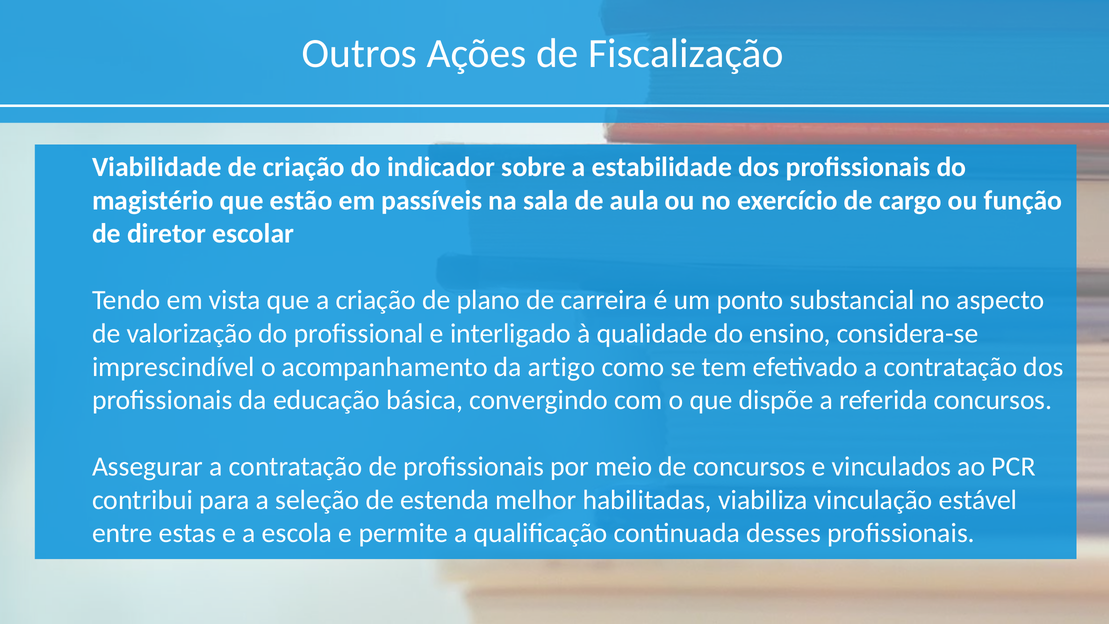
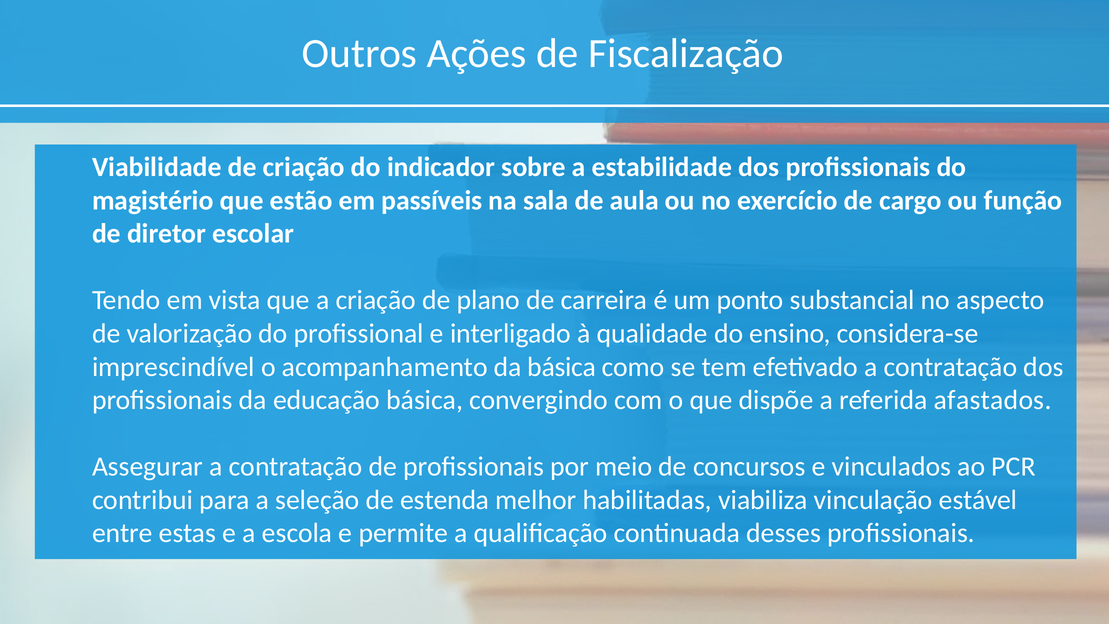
da artigo: artigo -> básica (562, 367)
referida concursos: concursos -> afastados (993, 400)
